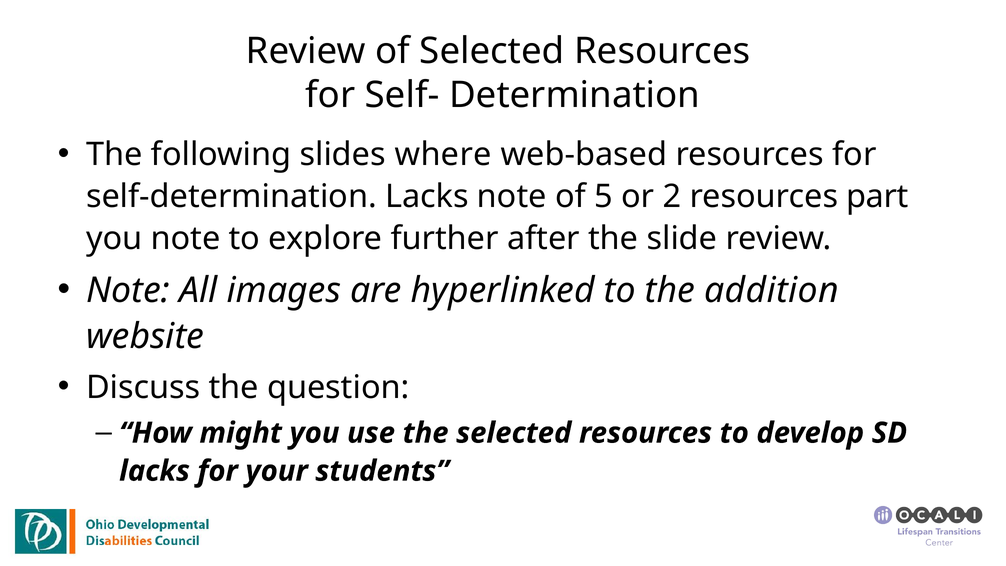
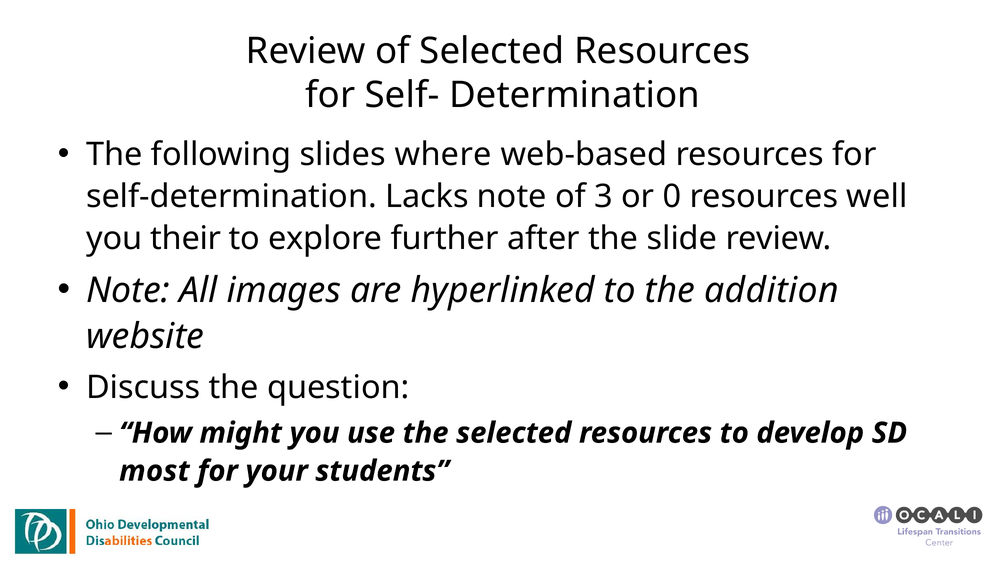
5: 5 -> 3 (604, 197)
2: 2 -> 0 (672, 197)
part: part -> well (877, 197)
you note: note -> their (186, 239)
lacks: lacks -> most (154, 471)
